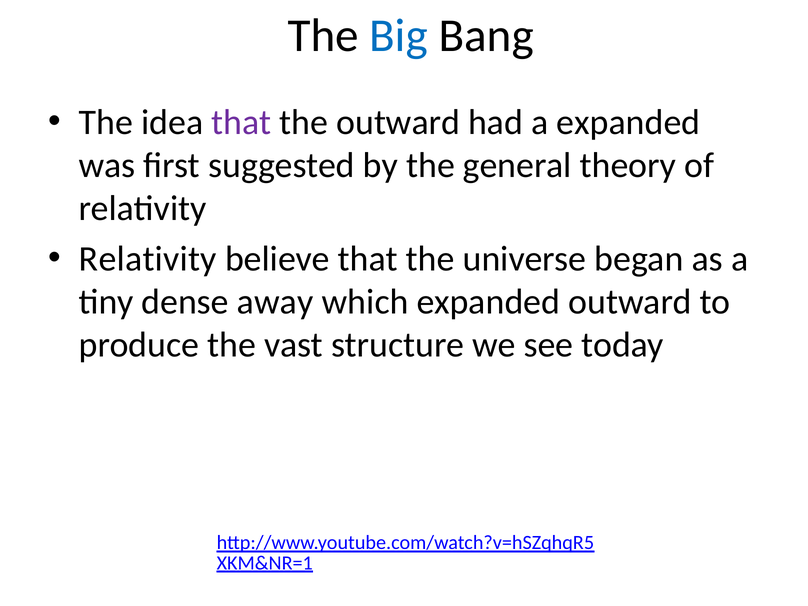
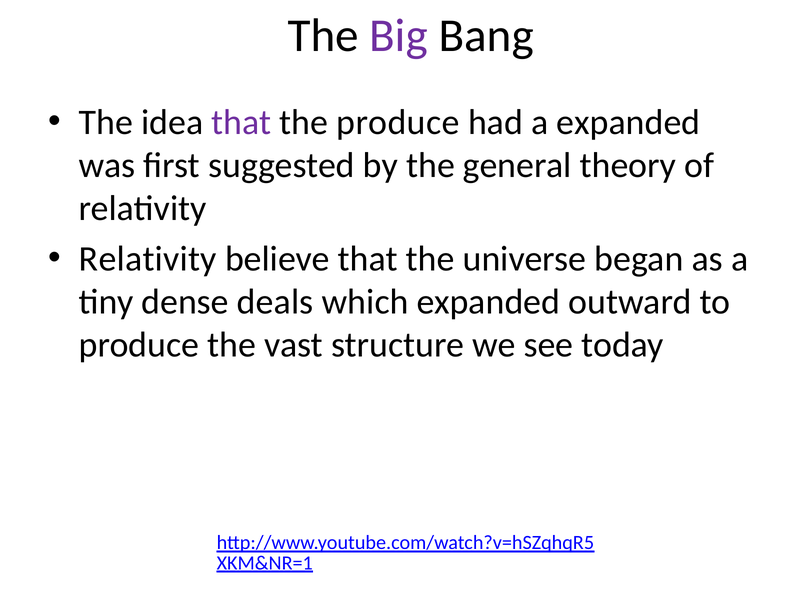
Big colour: blue -> purple (399, 36)
the outward: outward -> produce (398, 122)
away: away -> deals (275, 302)
